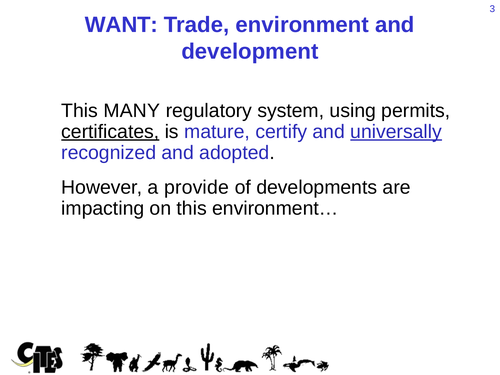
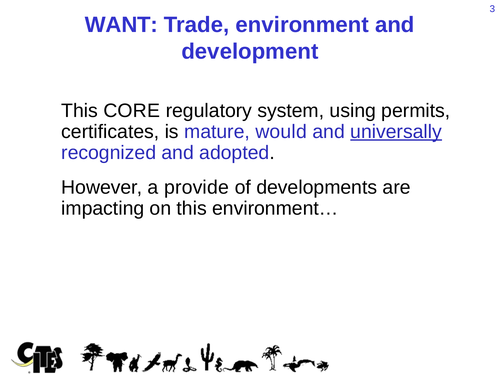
MANY: MANY -> CORE (132, 111)
certificates underline: present -> none (110, 132)
certify: certify -> would (281, 132)
